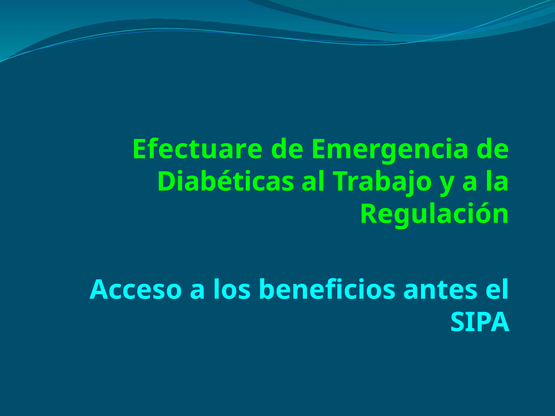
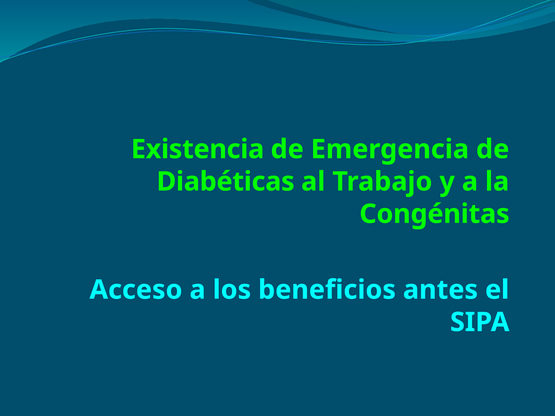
Efectuare: Efectuare -> Existencia (198, 149)
Regulación: Regulación -> Congénitas (434, 214)
